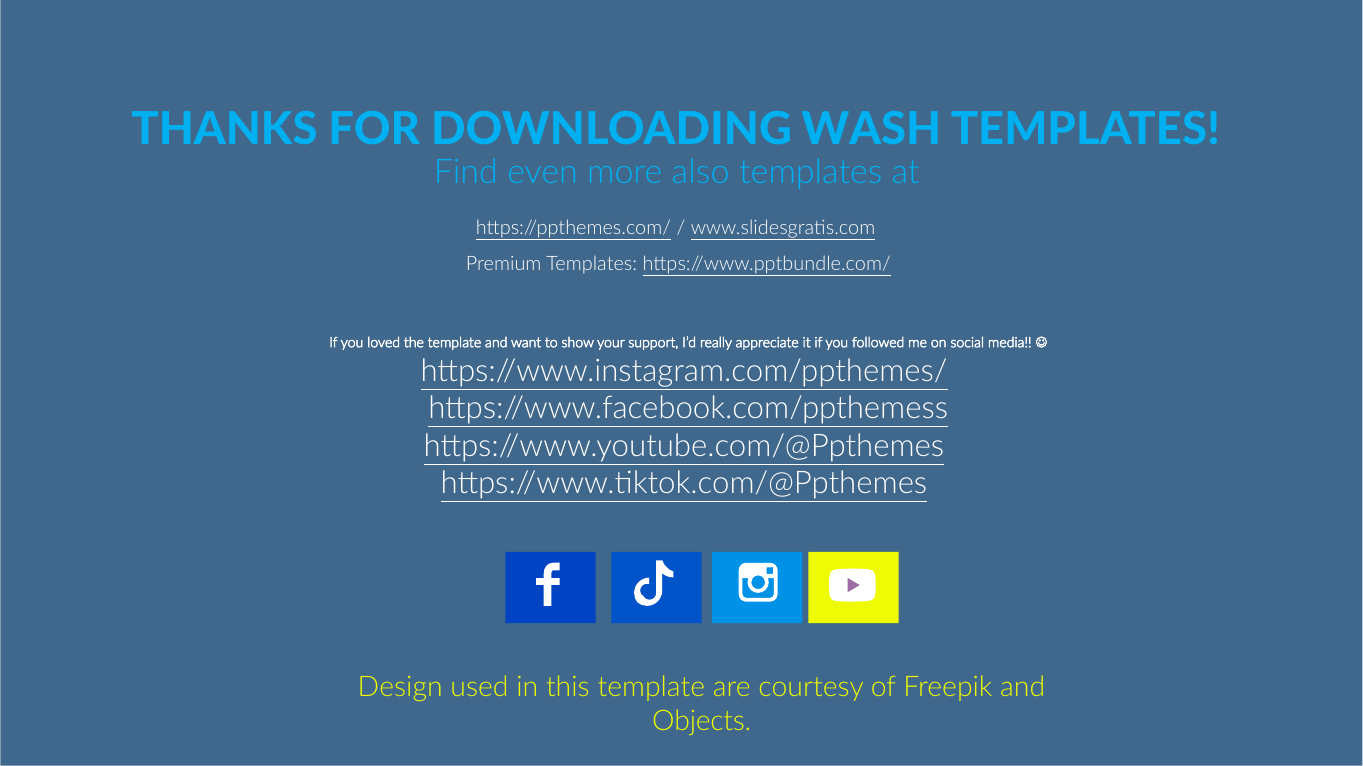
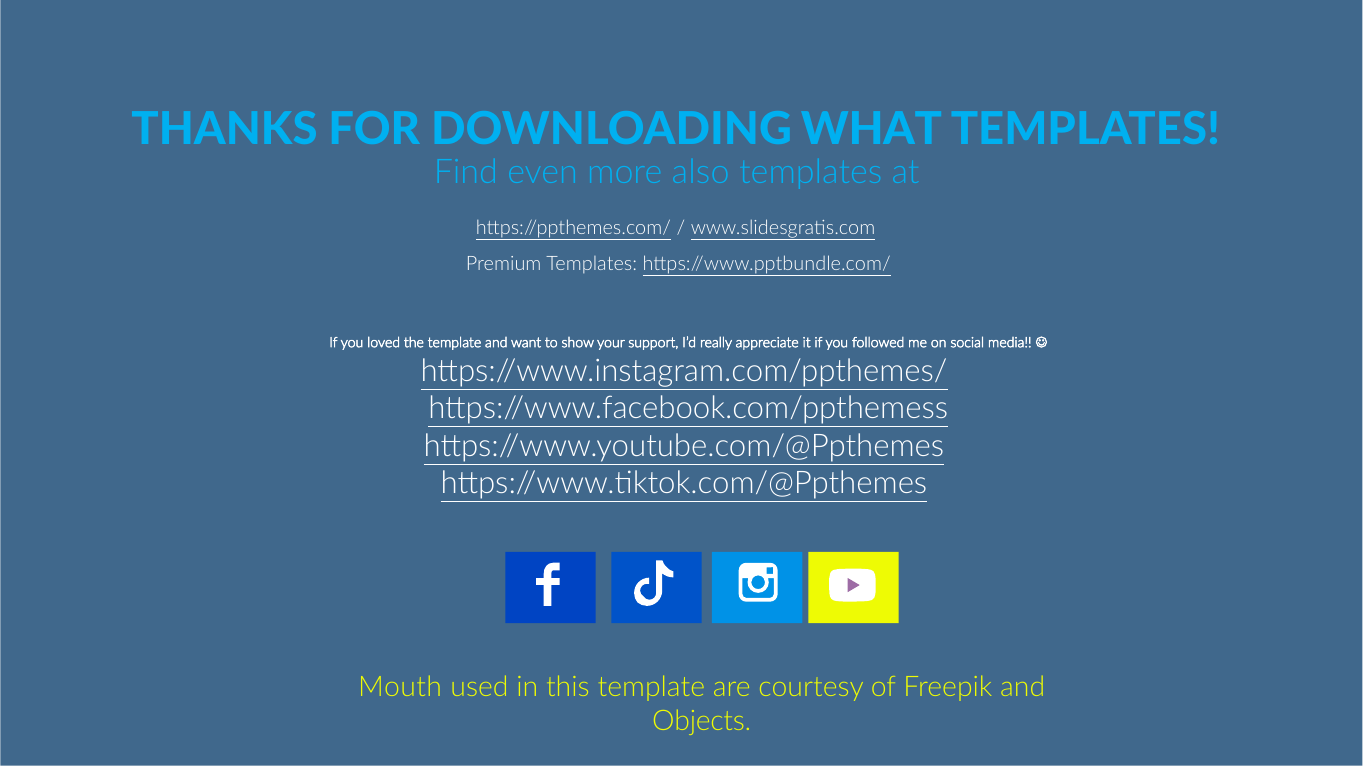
WASH: WASH -> WHAT (872, 129)
Design: Design -> Mouth (400, 688)
